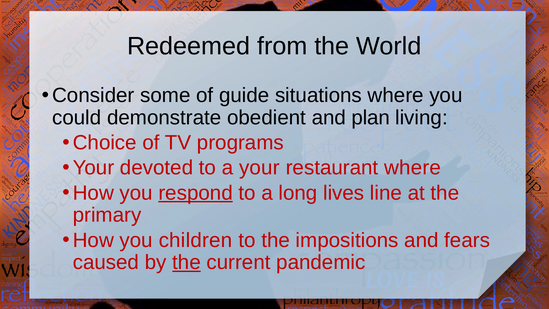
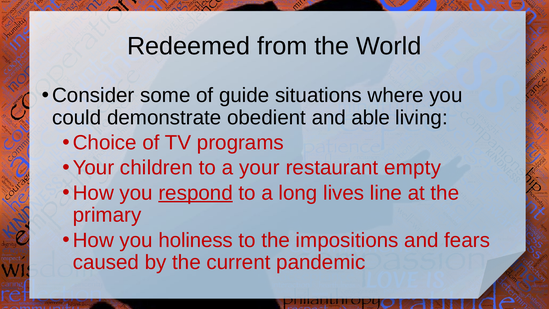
plan: plan -> able (371, 117)
devoted: devoted -> children (156, 168)
restaurant where: where -> empty (413, 168)
children: children -> holiness (196, 240)
the underline: present -> none (186, 262)
